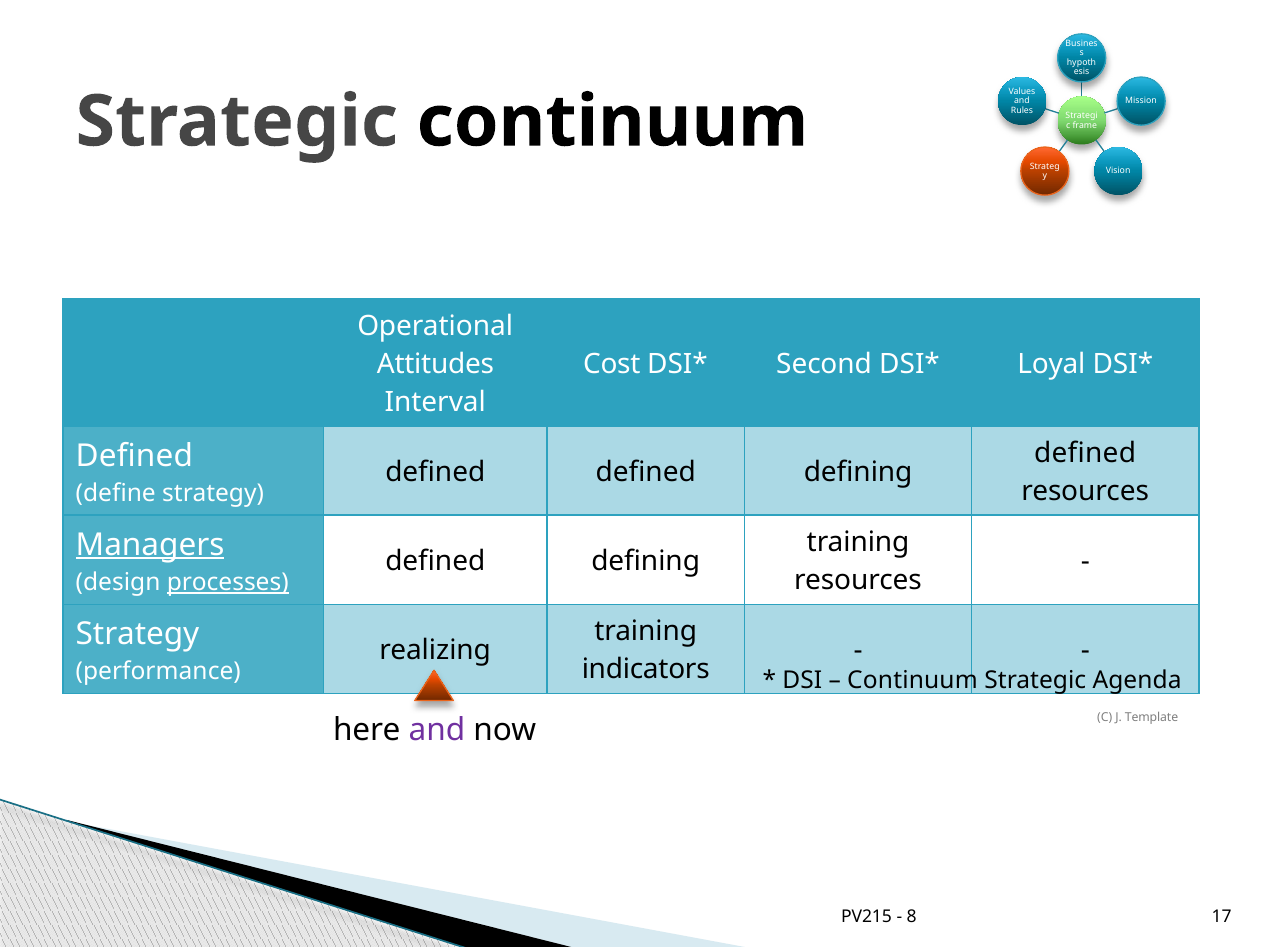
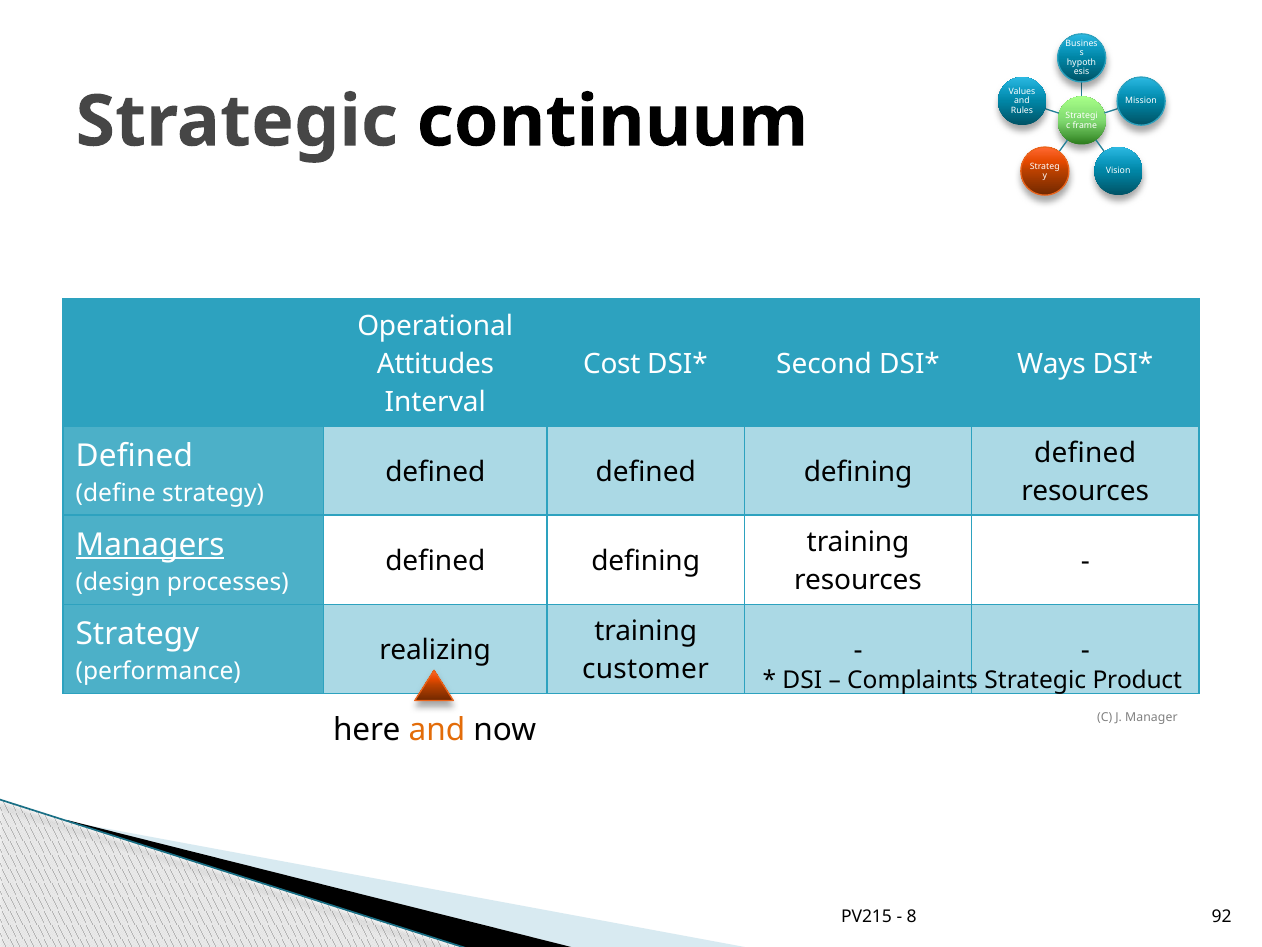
Loyal: Loyal -> Ways (1051, 364)
processes underline: present -> none (228, 582)
indicators: indicators -> customer (645, 669)
Continuum: Continuum -> Complaints (913, 680)
Agenda: Agenda -> Product (1137, 680)
Template: Template -> Manager (1151, 717)
and colour: purple -> orange (437, 730)
17: 17 -> 92 (1222, 917)
